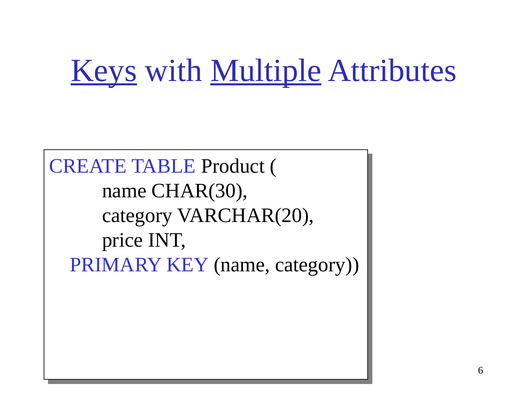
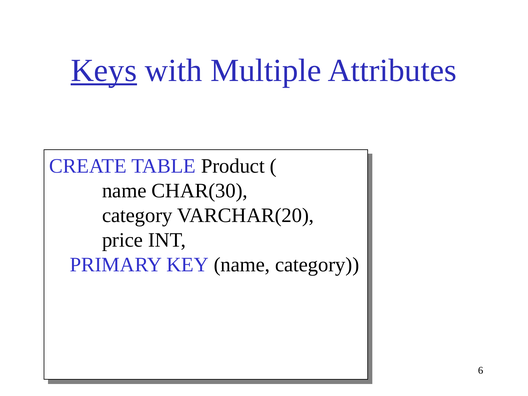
Multiple underline: present -> none (266, 70)
